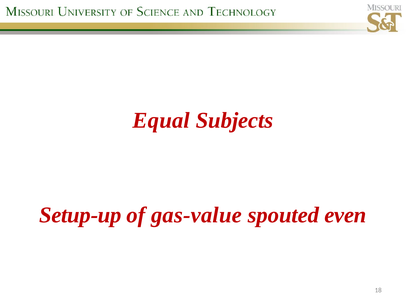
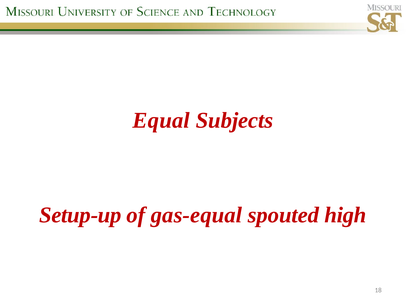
gas-value: gas-value -> gas-equal (197, 215)
even: even -> high (345, 215)
